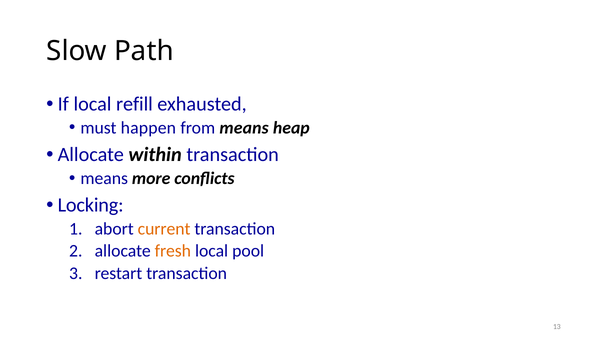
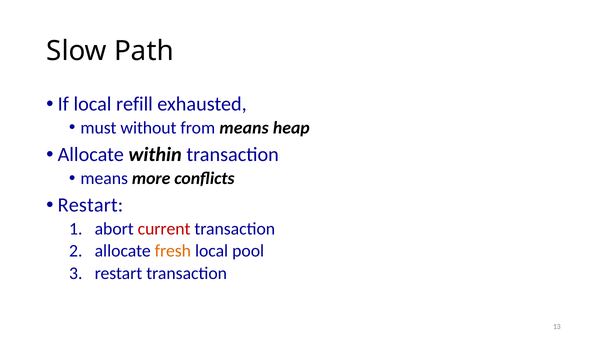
happen: happen -> without (148, 128)
Locking: Locking -> Restart (90, 205)
current colour: orange -> red (164, 228)
